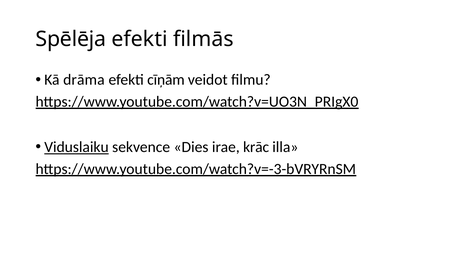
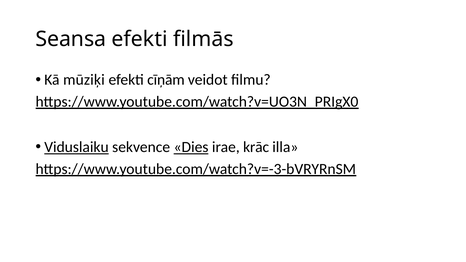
Spēlēja: Spēlēja -> Seansa (71, 39)
drāma: drāma -> mūziķi (84, 80)
Dies underline: none -> present (191, 147)
